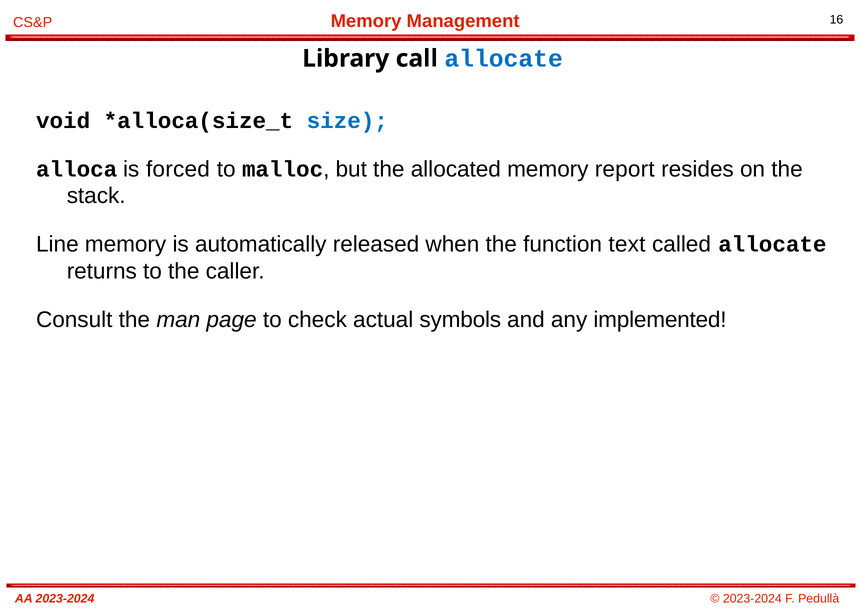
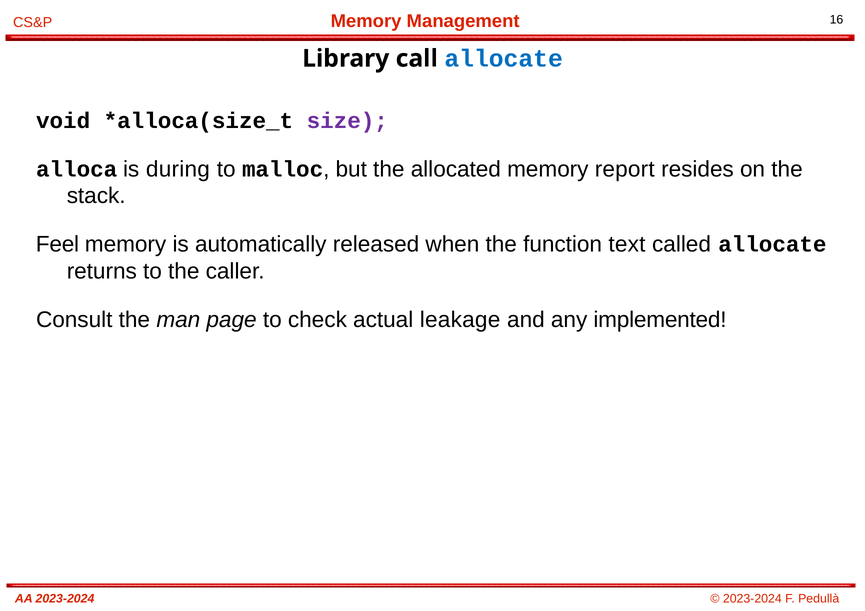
size colour: blue -> purple (347, 121)
forced: forced -> during (178, 169)
Line: Line -> Feel (57, 245)
symbols: symbols -> leakage (460, 320)
